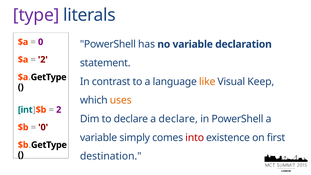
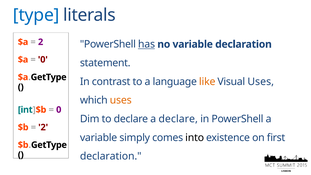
type colour: purple -> blue (36, 15)
0: 0 -> 2 (41, 42)
has underline: none -> present (147, 44)
2: 2 -> 0 (43, 60)
Visual Keep: Keep -> Uses (261, 82)
2: 2 -> 0 (59, 110)
0: 0 -> 2 (43, 127)
into colour: red -> black (195, 138)
destination: destination -> declaration (111, 156)
